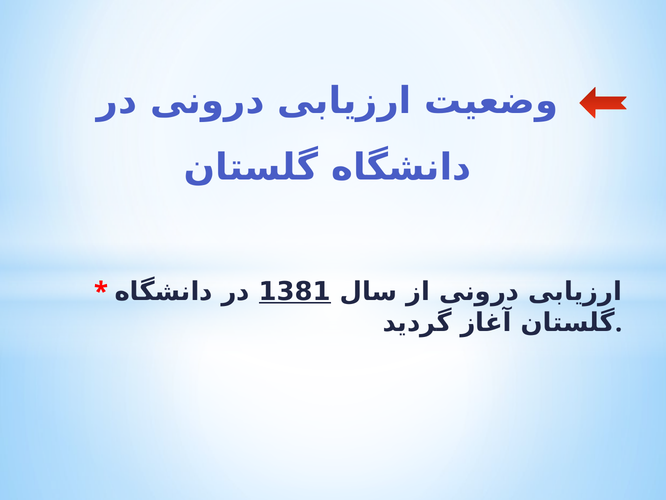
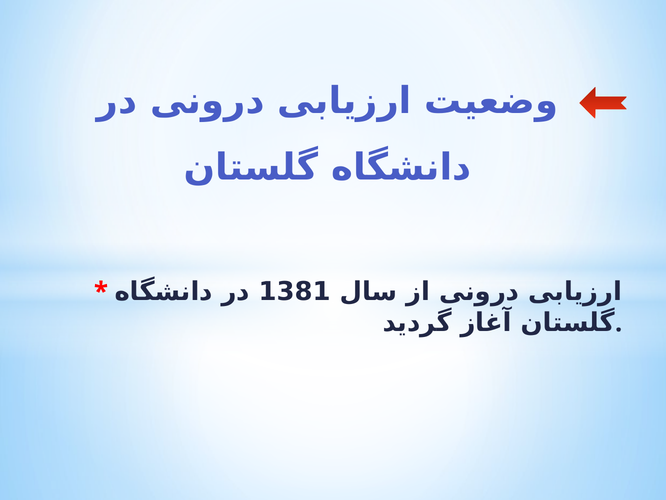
1381 underline: present -> none (295, 291)
